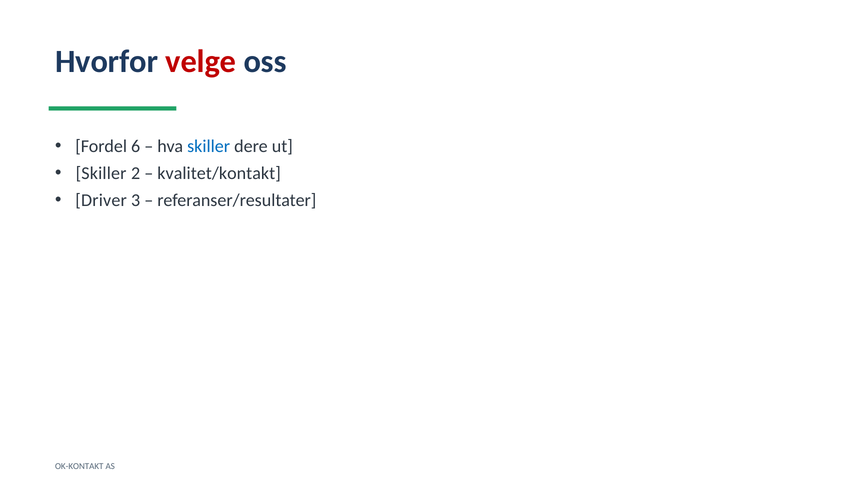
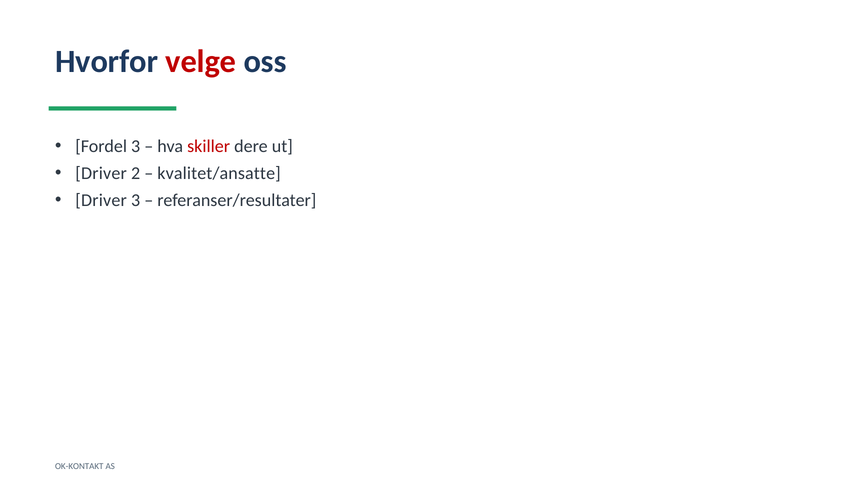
Fordel 6: 6 -> 3 (136, 147)
skiller colour: blue -> red (209, 147)
Skiller: Skiller -> Driver (101, 174)
kvalitet/kontakt: kvalitet/kontakt -> kvalitet/ansatte (219, 174)
